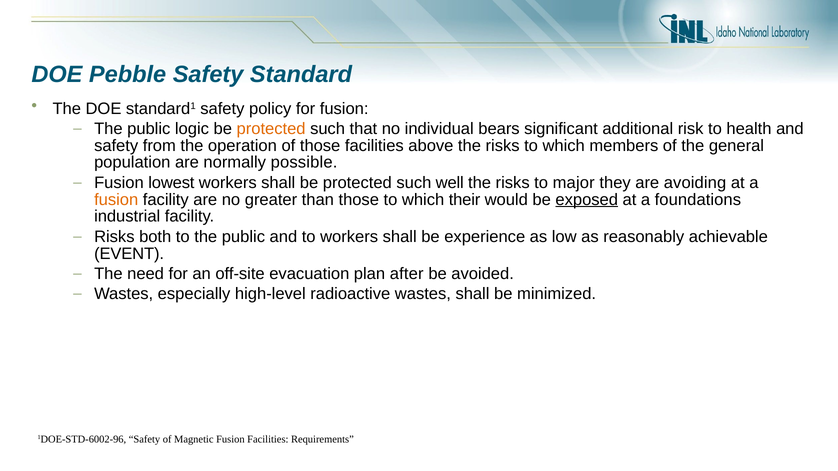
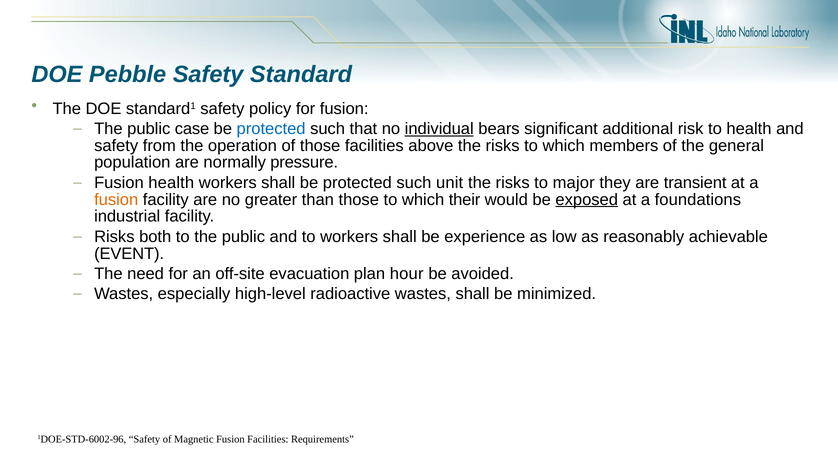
logic: logic -> case (192, 129)
protected colour: orange -> blue (271, 129)
individual underline: none -> present (439, 129)
possible: possible -> pressure (304, 163)
Fusion lowest: lowest -> health (171, 183)
well: well -> unit (450, 183)
avoiding: avoiding -> transient (695, 183)
after: after -> hour (407, 274)
